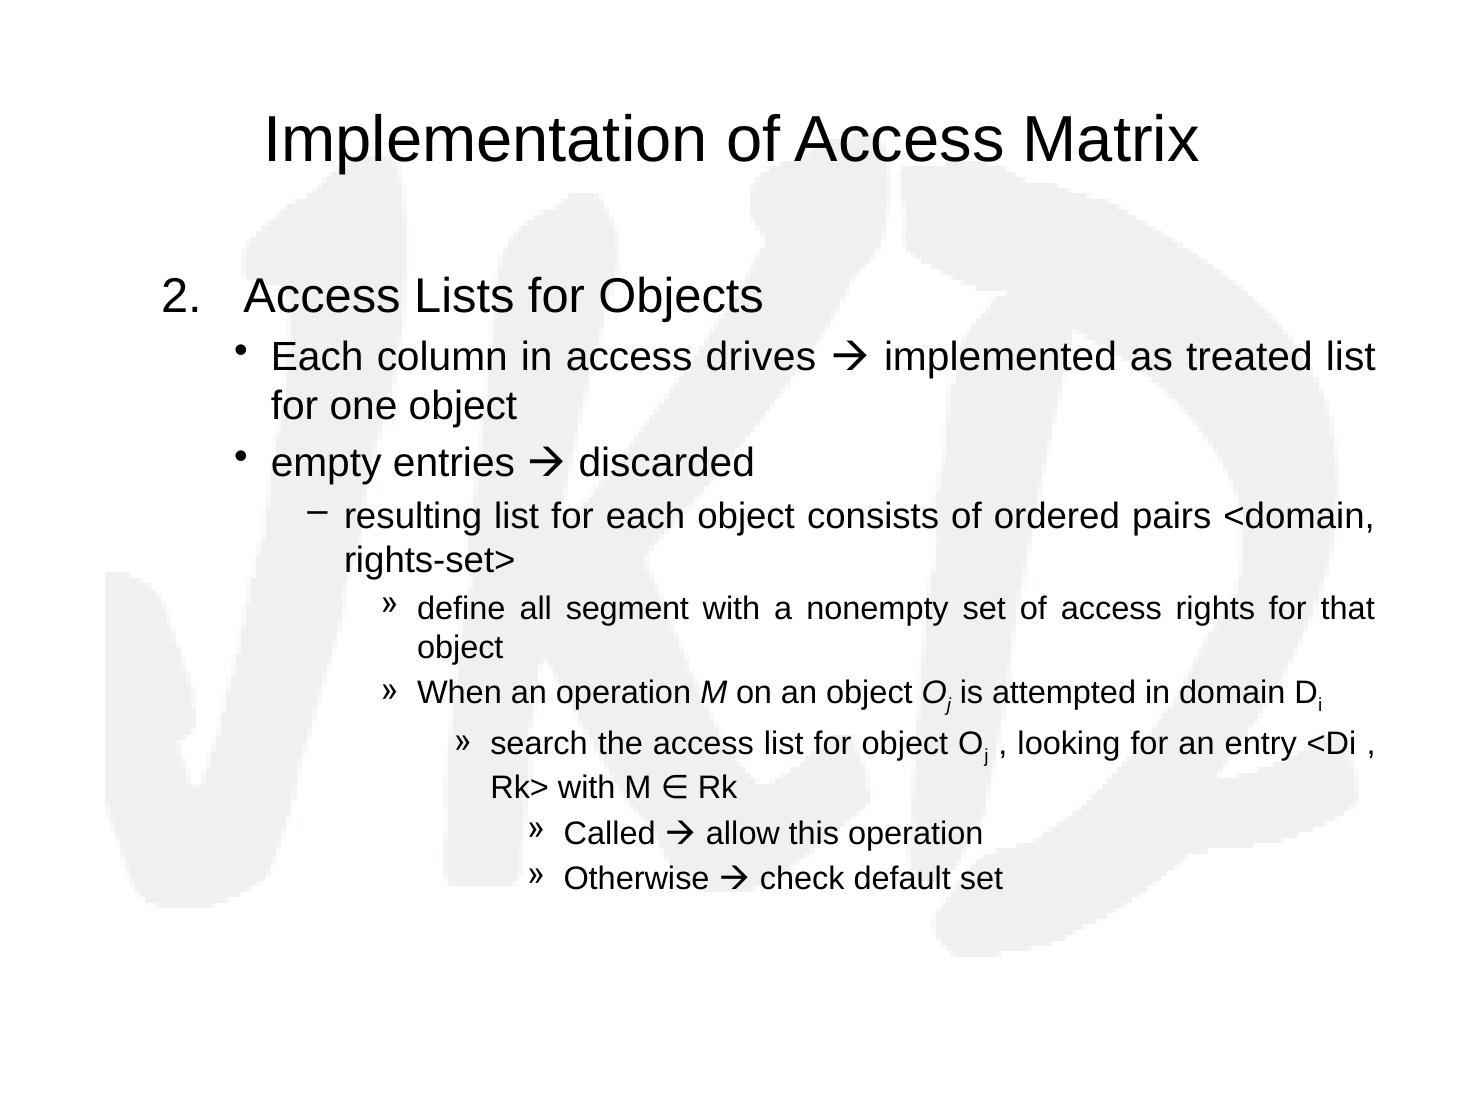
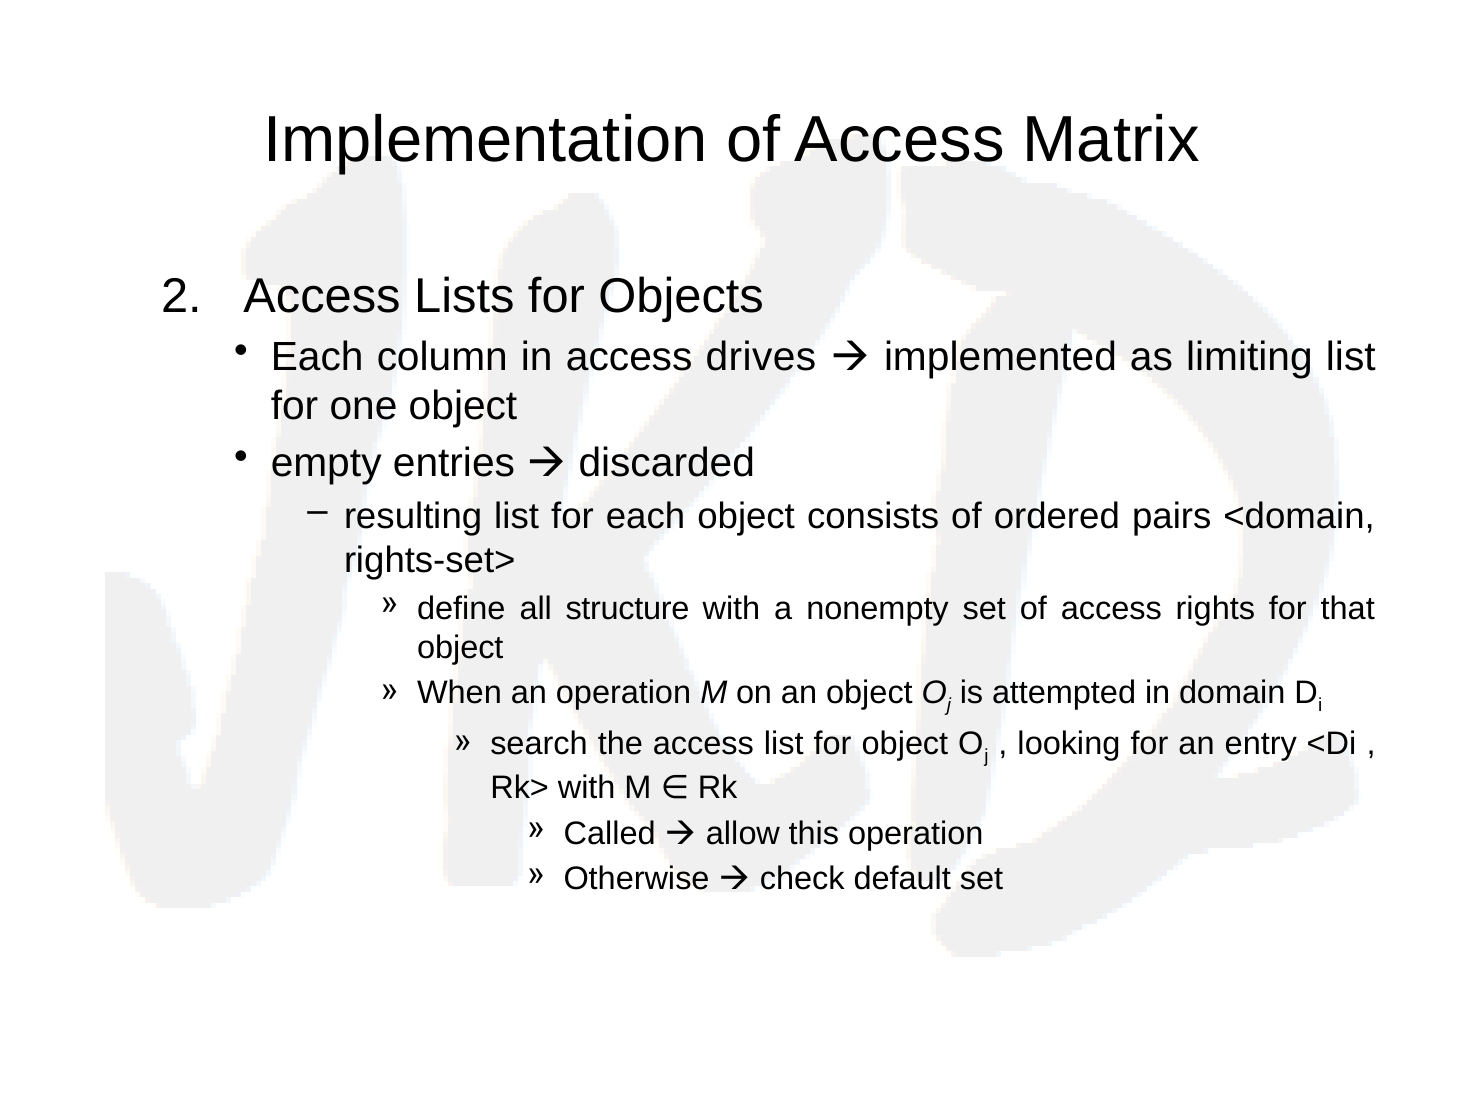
treated: treated -> limiting (1249, 358)
segment: segment -> structure (627, 608)
